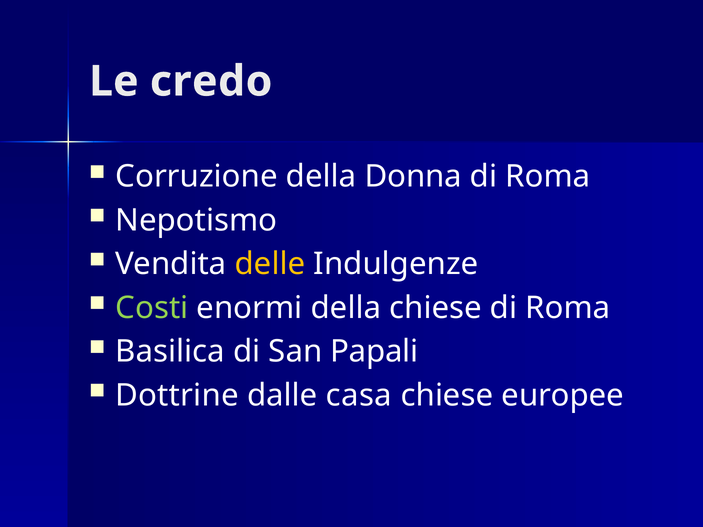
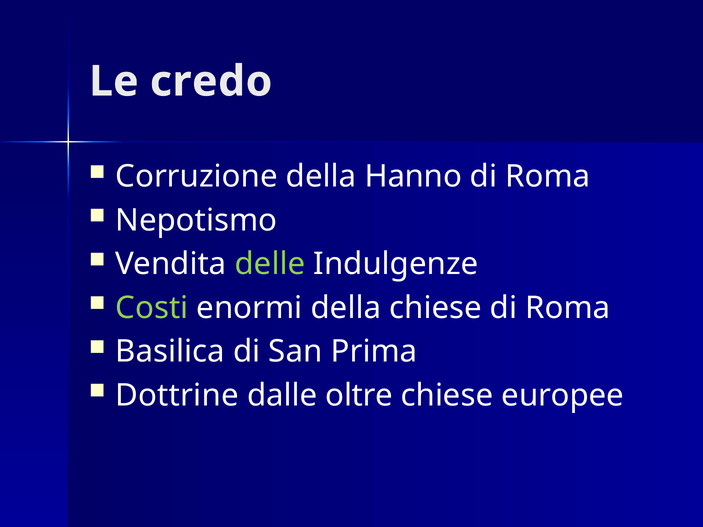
Donna: Donna -> Hanno (413, 177)
delle colour: yellow -> light green (270, 264)
Papali: Papali -> Prima (374, 352)
casa: casa -> oltre (359, 396)
